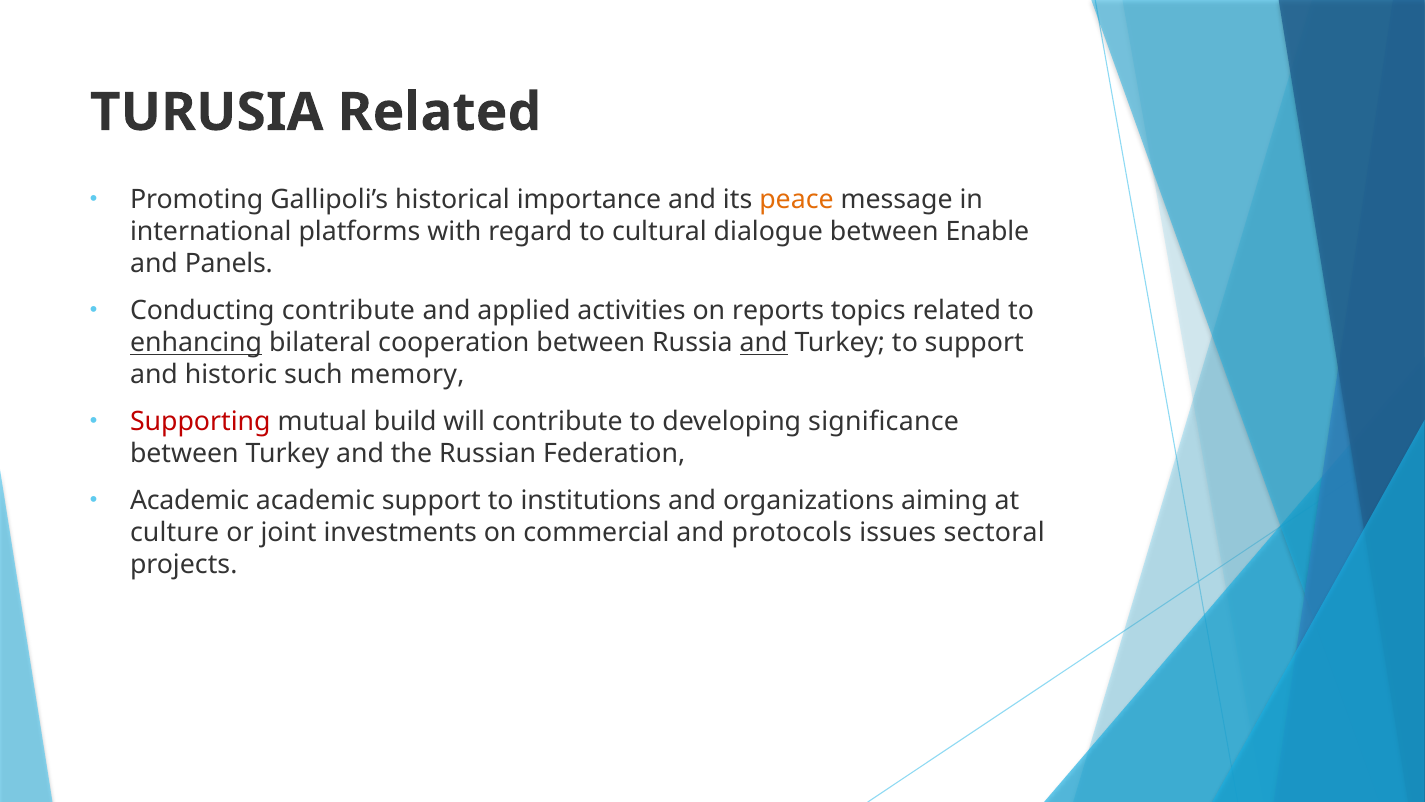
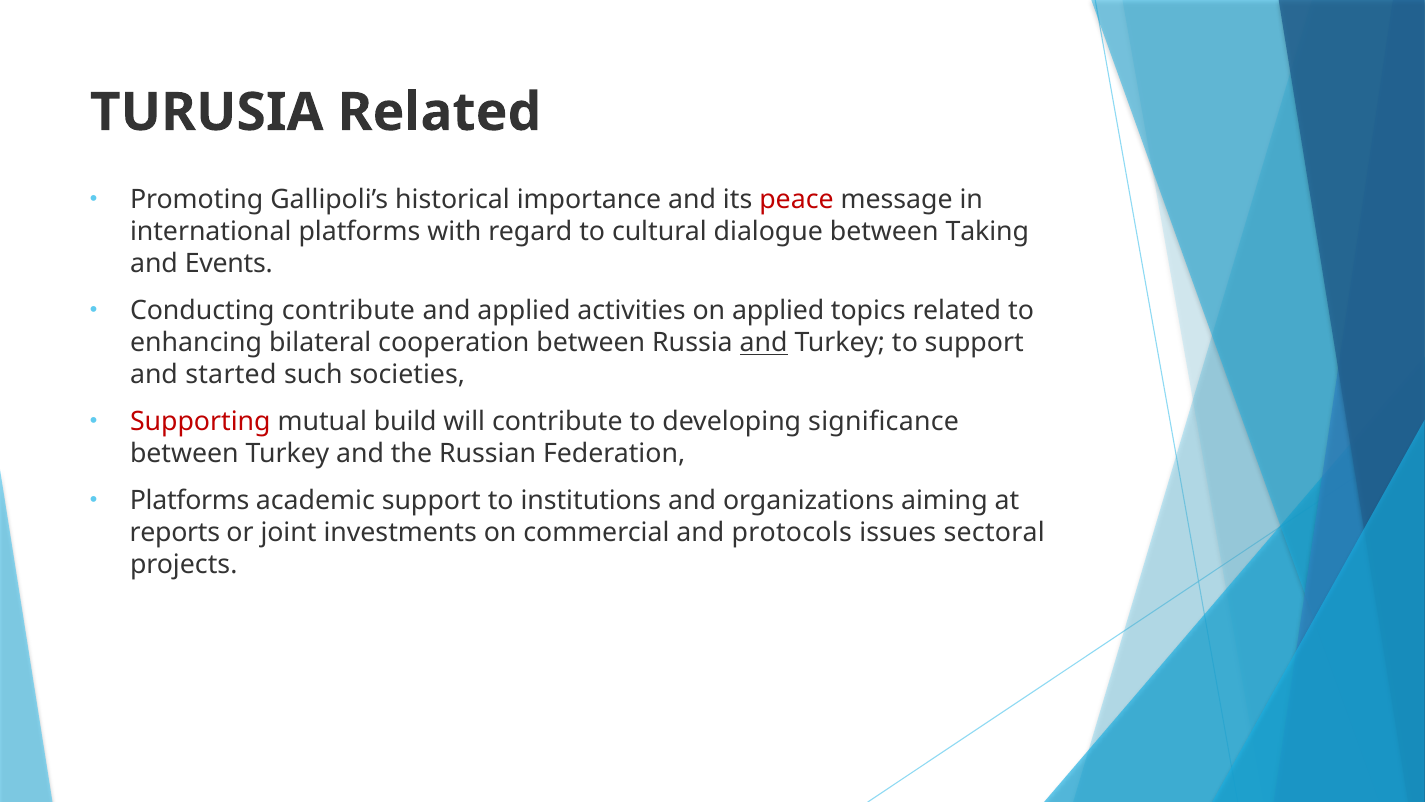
peace colour: orange -> red (796, 200)
Enable: Enable -> Taking (987, 232)
Panels: Panels -> Events (229, 264)
on reports: reports -> applied (778, 311)
enhancing underline: present -> none (196, 343)
historic: historic -> started (231, 375)
memory: memory -> societies (407, 375)
Academic: Academic -> Platforms (190, 501)
culture: culture -> reports (175, 533)
